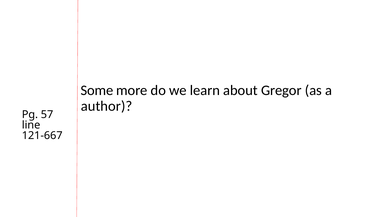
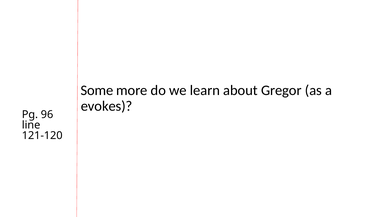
author: author -> evokes (107, 106)
57: 57 -> 96 (47, 114)
121-667: 121-667 -> 121-120 (42, 136)
